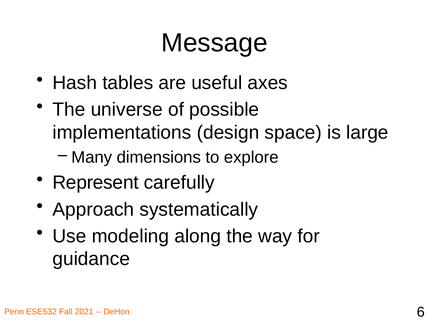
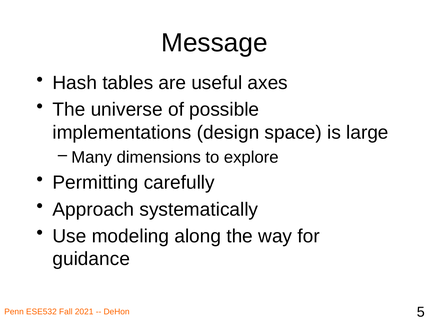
Represent: Represent -> Permitting (95, 183)
6: 6 -> 5 (421, 312)
